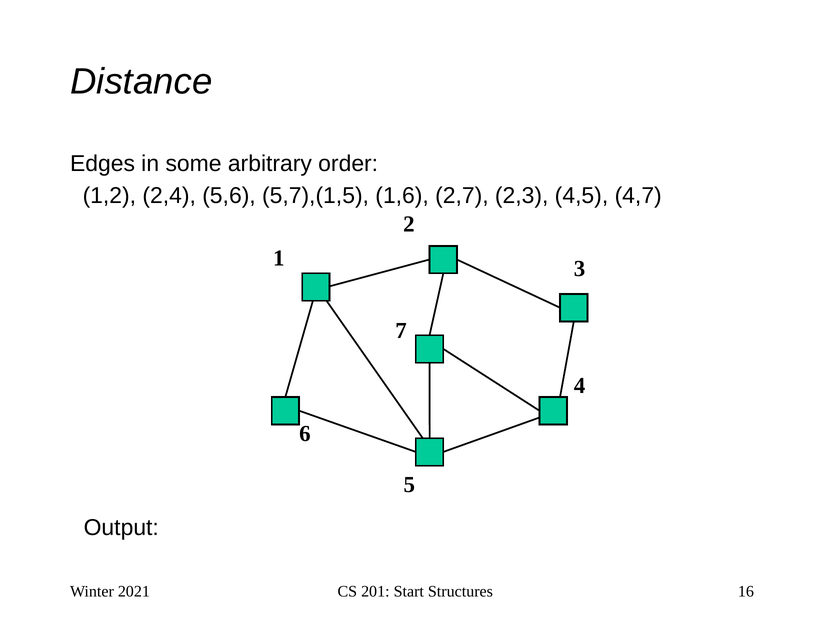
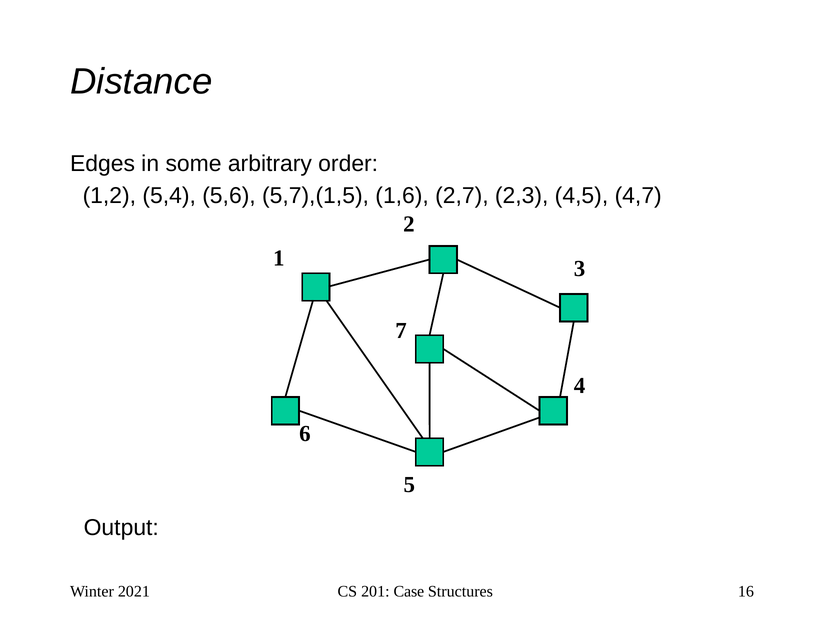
2,4: 2,4 -> 5,4 (169, 196)
Start: Start -> Case (409, 592)
